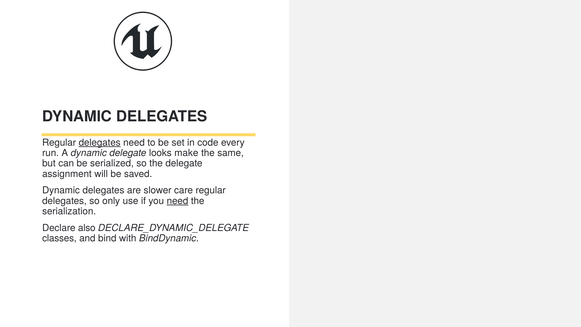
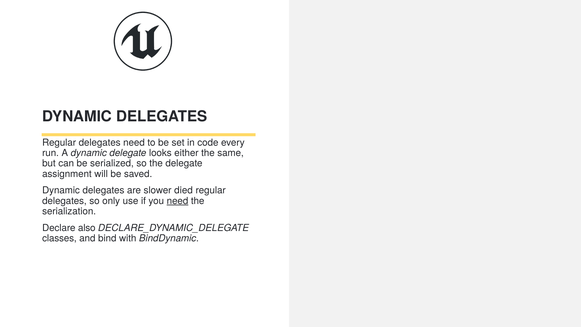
delegates underline: present -> none (100, 142)
make: make -> either (186, 153)
care: care -> died (184, 190)
